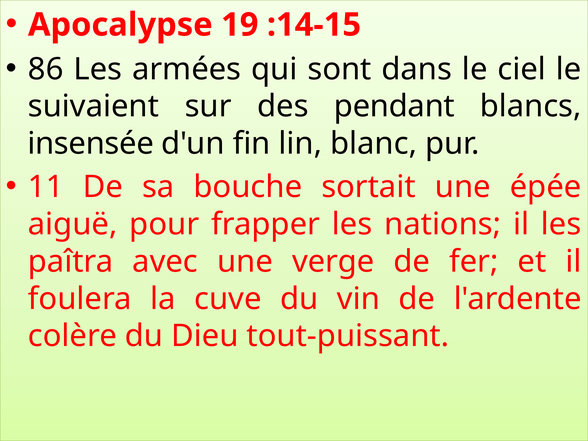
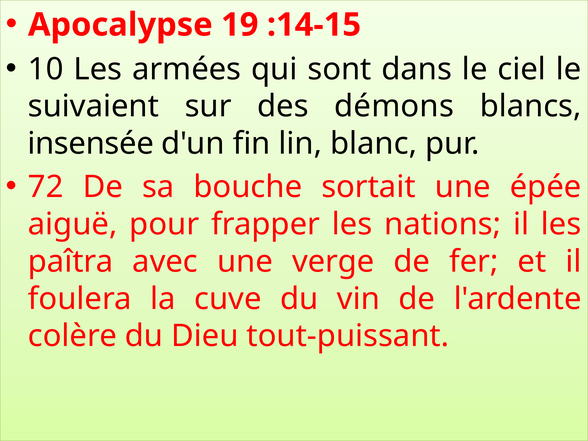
86: 86 -> 10 (46, 69)
pendant: pendant -> démons (394, 106)
11: 11 -> 72 (46, 187)
